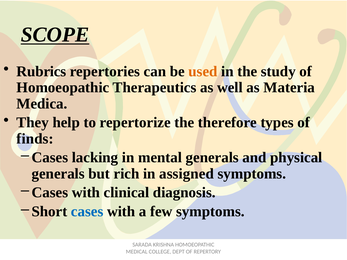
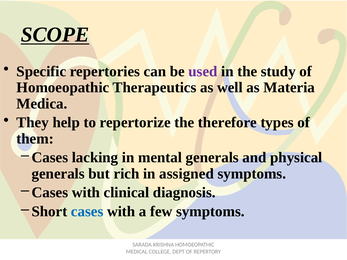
Rubrics: Rubrics -> Specific (41, 71)
used colour: orange -> purple (203, 71)
finds: finds -> them (35, 139)
